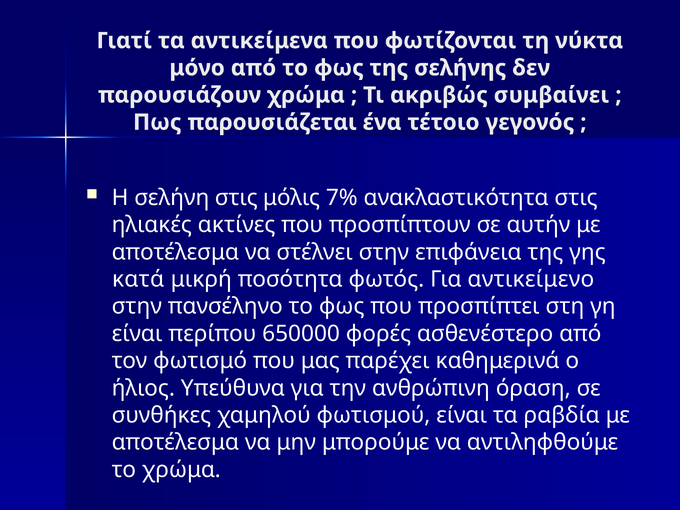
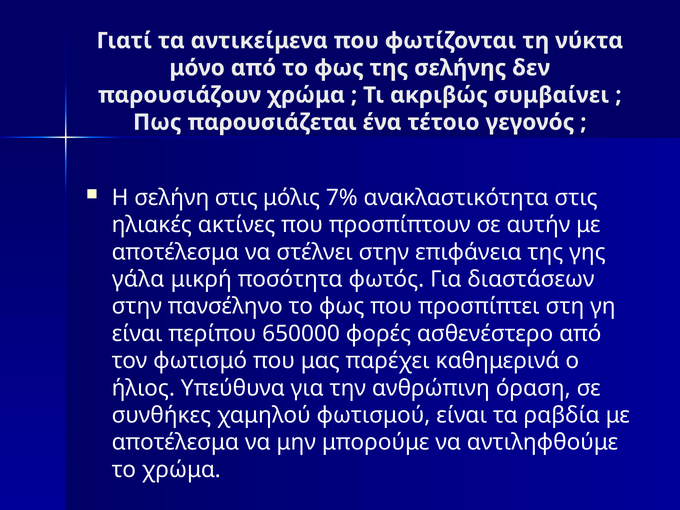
κατά: κατά -> γάλα (138, 279)
αντικείμενο: αντικείμενο -> διαστάσεων (531, 279)
